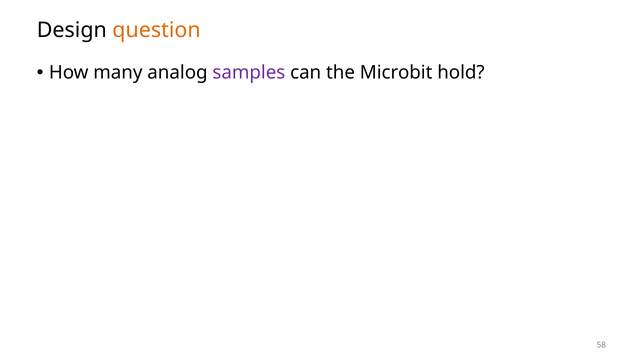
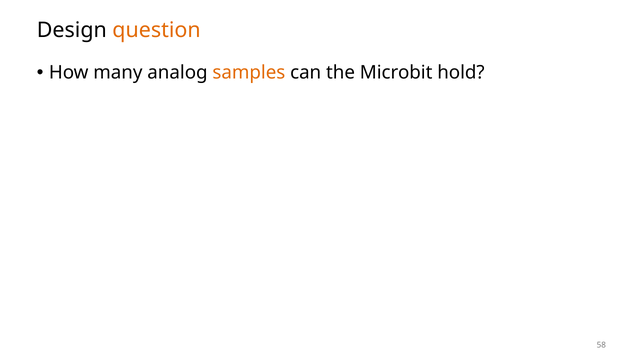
samples colour: purple -> orange (249, 73)
